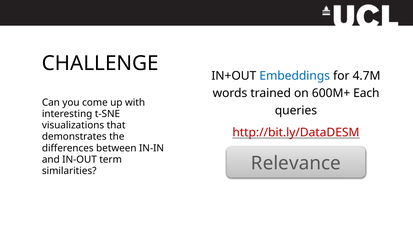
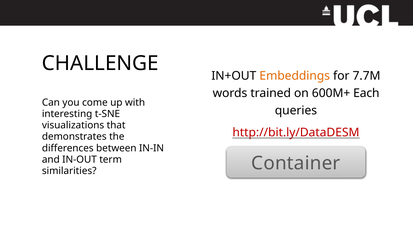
Embeddings colour: blue -> orange (295, 76)
4.7M: 4.7M -> 7.7M (367, 76)
Relevance: Relevance -> Container (296, 164)
